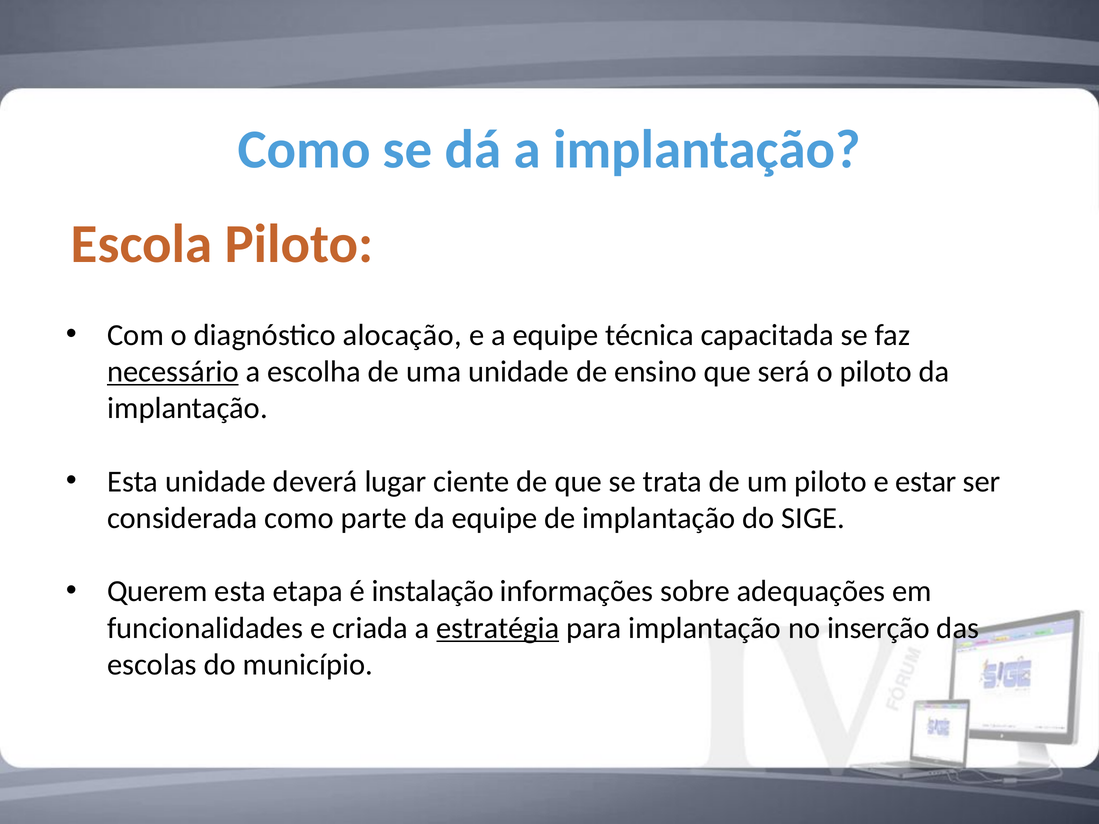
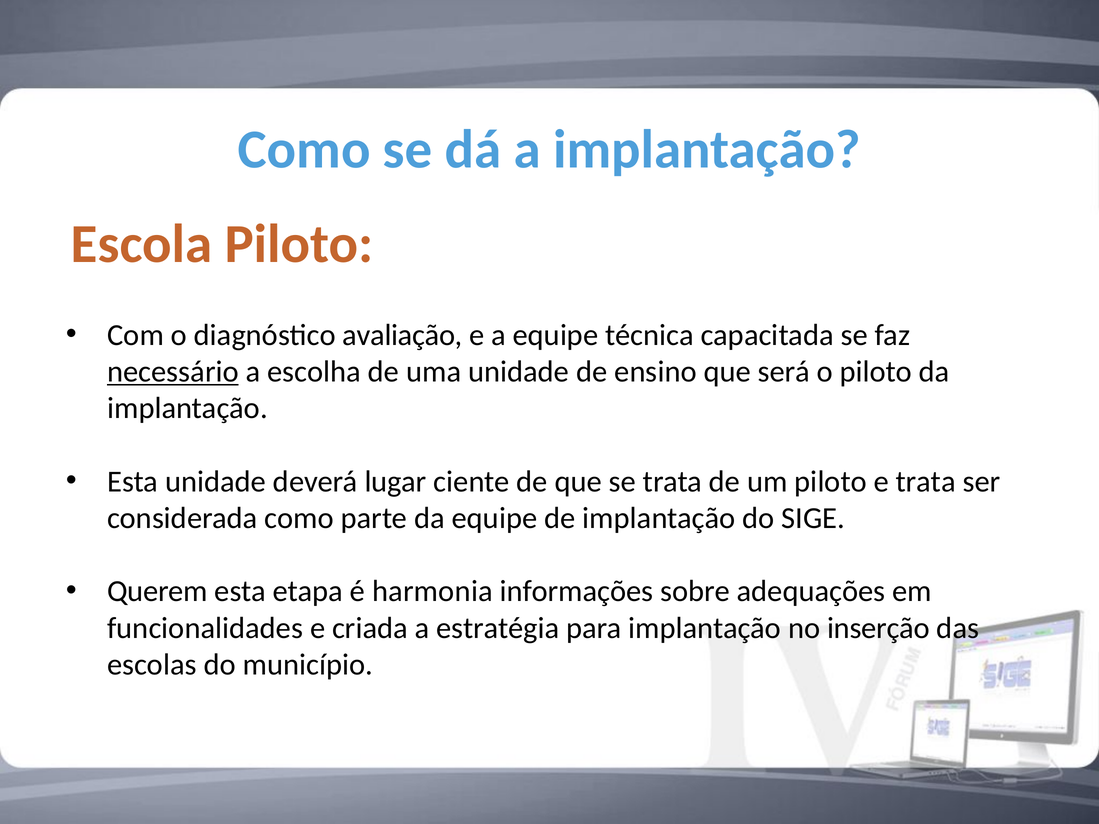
alocação: alocação -> avaliação (402, 335)
e estar: estar -> trata (926, 482)
instalação: instalação -> harmonia (432, 592)
estratégia underline: present -> none (498, 628)
